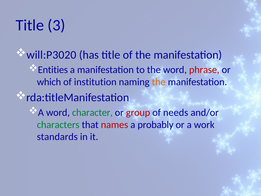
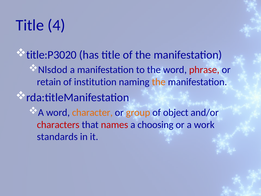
3: 3 -> 4 (56, 25)
will:P3020: will:P3020 -> title:P3020 (51, 55)
Entities: Entities -> Nlsdod (53, 70)
which: which -> retain (49, 82)
character colour: green -> orange (92, 112)
group colour: red -> orange (138, 112)
needs: needs -> object (176, 112)
characters colour: green -> red (58, 124)
probably: probably -> choosing (155, 124)
